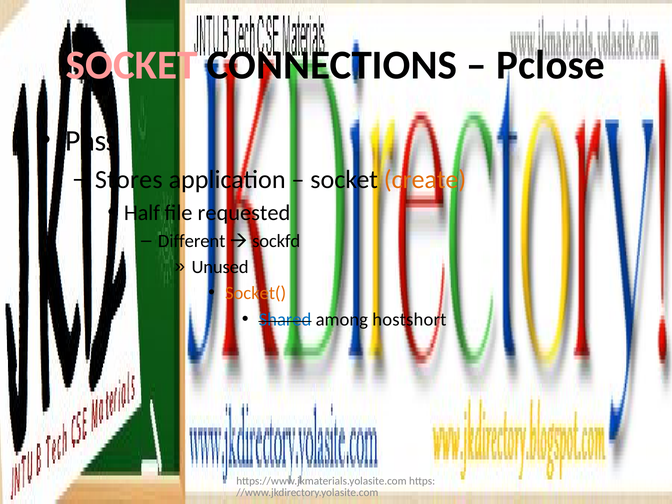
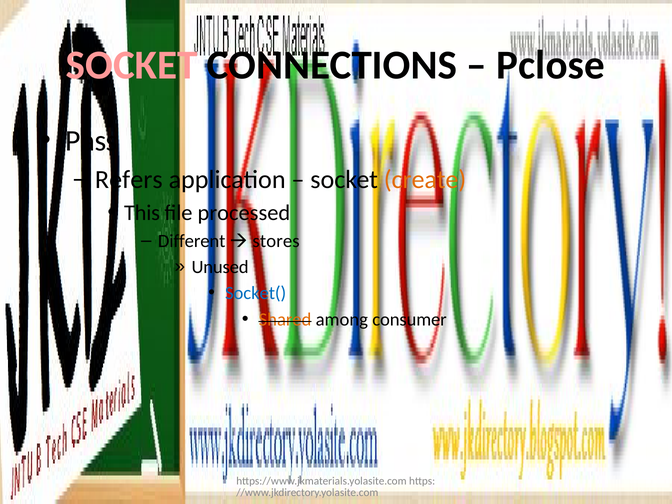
Stores: Stores -> Refers (129, 180)
Half: Half -> This (142, 213)
requested: requested -> processed (244, 213)
sockfd: sockfd -> stores (276, 241)
Socket( colour: orange -> blue (256, 293)
Shared colour: blue -> orange (285, 319)
hostshort: hostshort -> consumer (410, 319)
